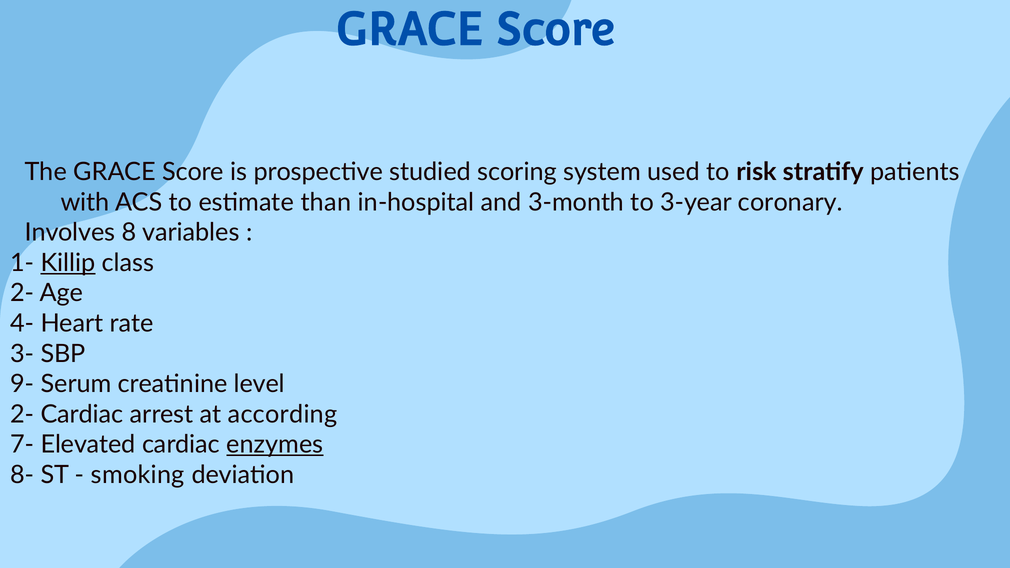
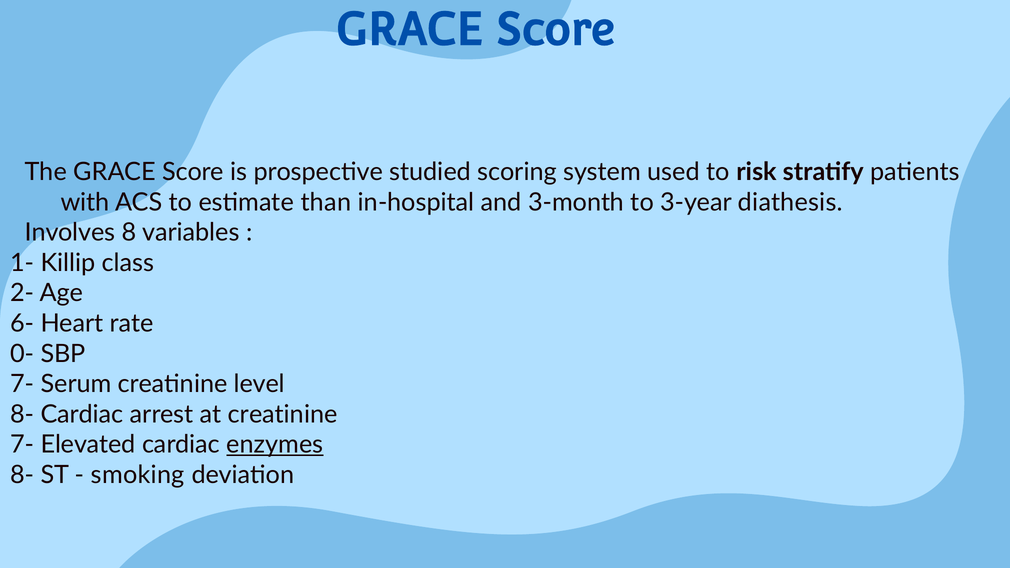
coronary: coronary -> diathesis (790, 202)
Killip underline: present -> none (68, 263)
4-: 4- -> 6- (22, 323)
3-: 3- -> 0- (22, 354)
9-: 9- -> 7- (22, 384)
2-: 2- -> 8- (22, 414)
at according: according -> creatinine (283, 414)
